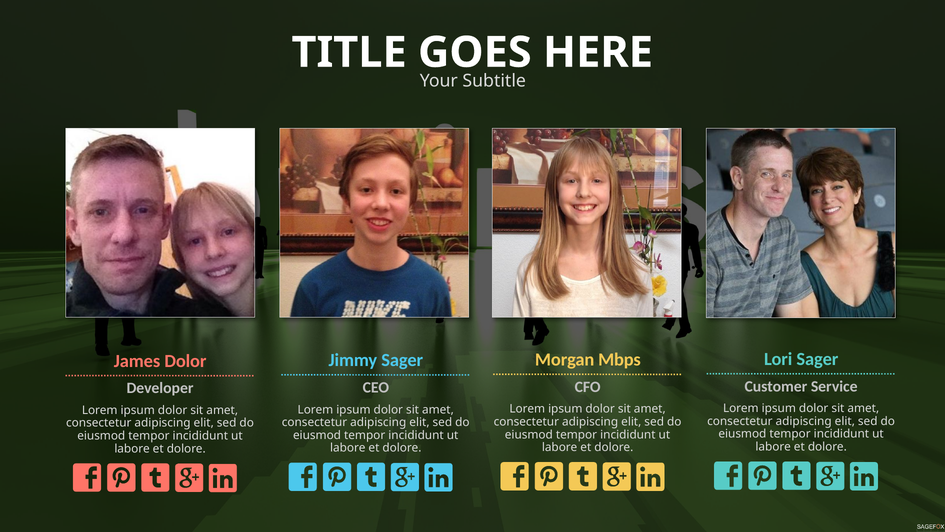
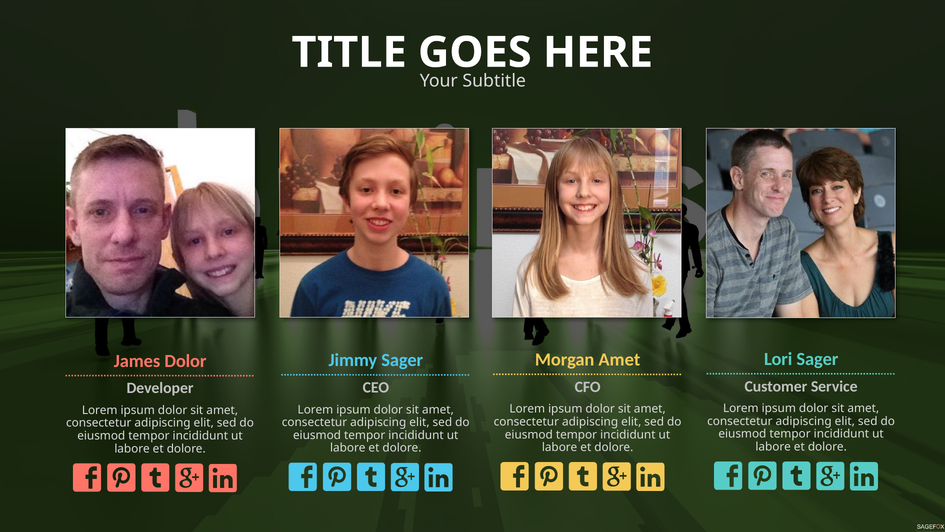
Morgan Mbps: Mbps -> Amet (619, 359)
